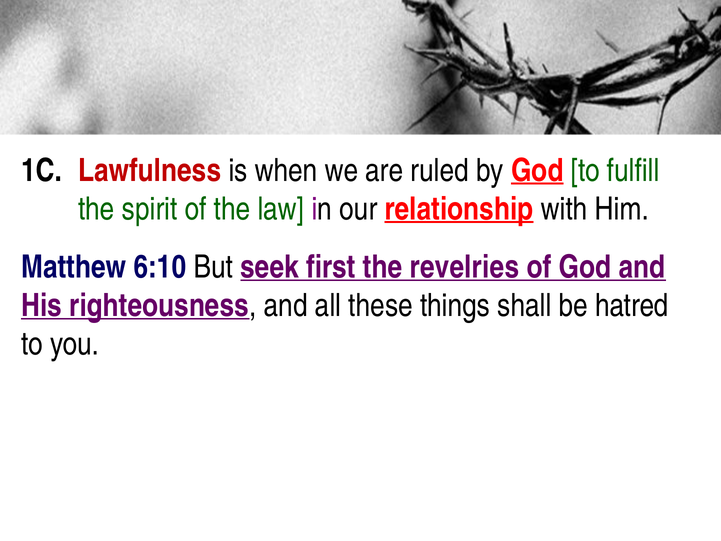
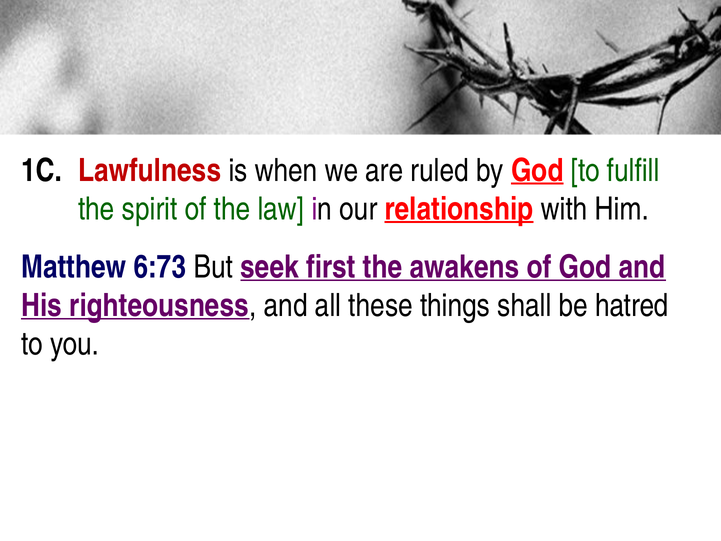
6:10: 6:10 -> 6:73 (160, 267)
revelries: revelries -> awakens (465, 267)
